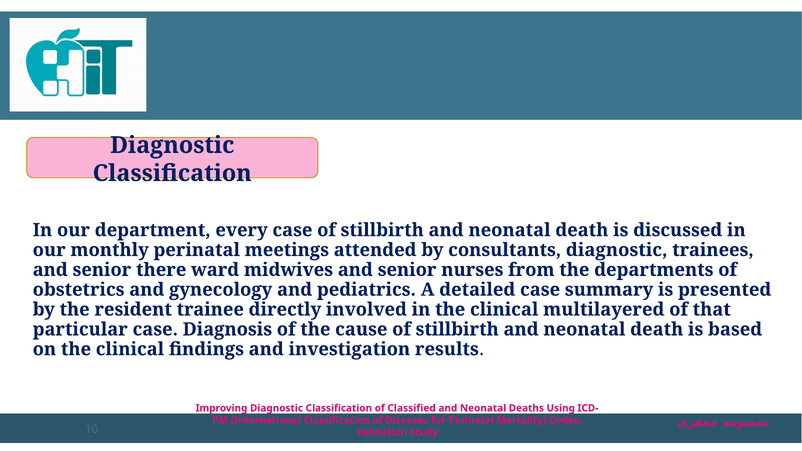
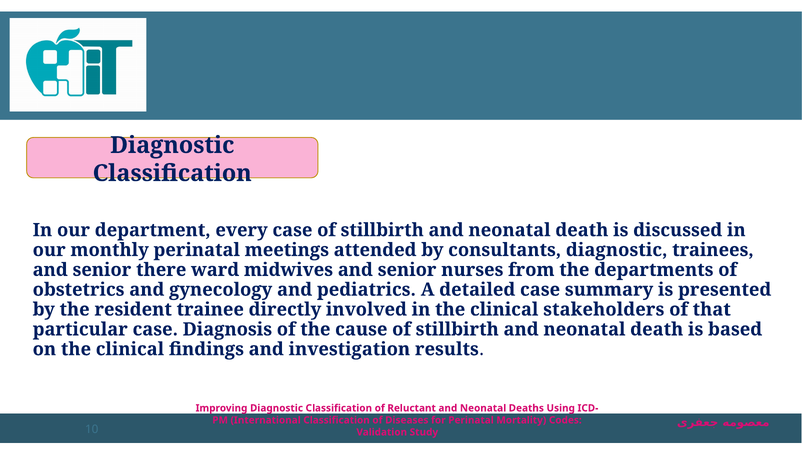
multilayered: multilayered -> stakeholders (604, 310)
Classified: Classified -> Reluctant (412, 408)
